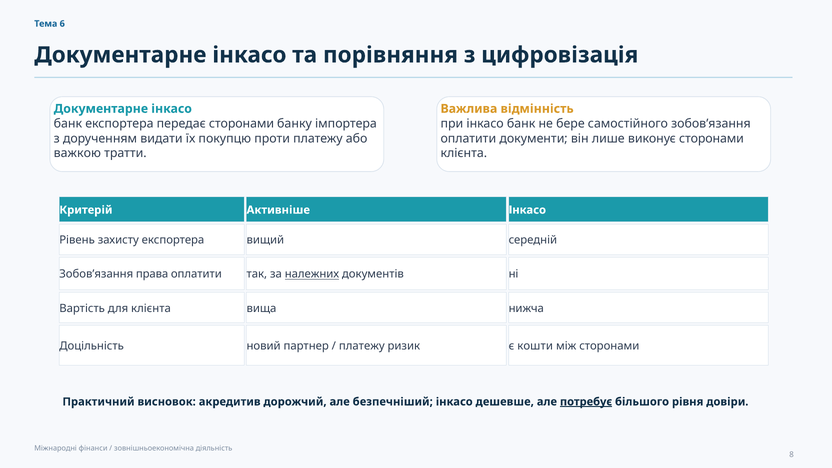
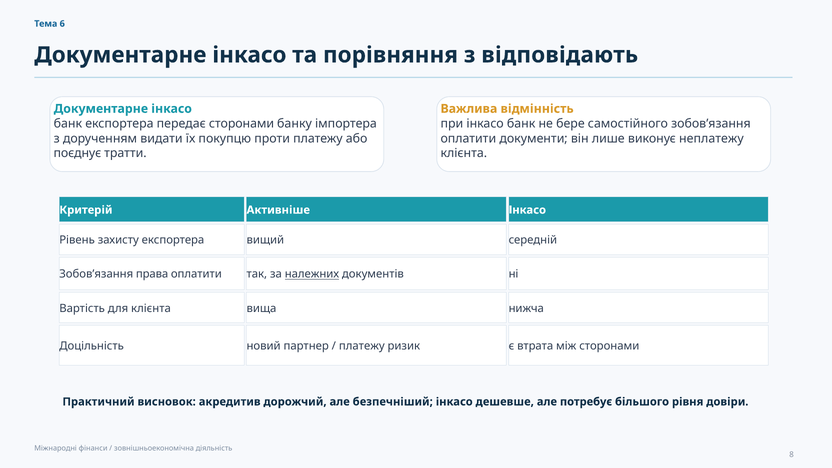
цифровізація: цифровізація -> відповідають (560, 55)
виконує сторонами: сторонами -> неплатежу (711, 138)
важкою: важкою -> поєднує (77, 153)
кошти: кошти -> втрата (535, 346)
потребує underline: present -> none (586, 402)
